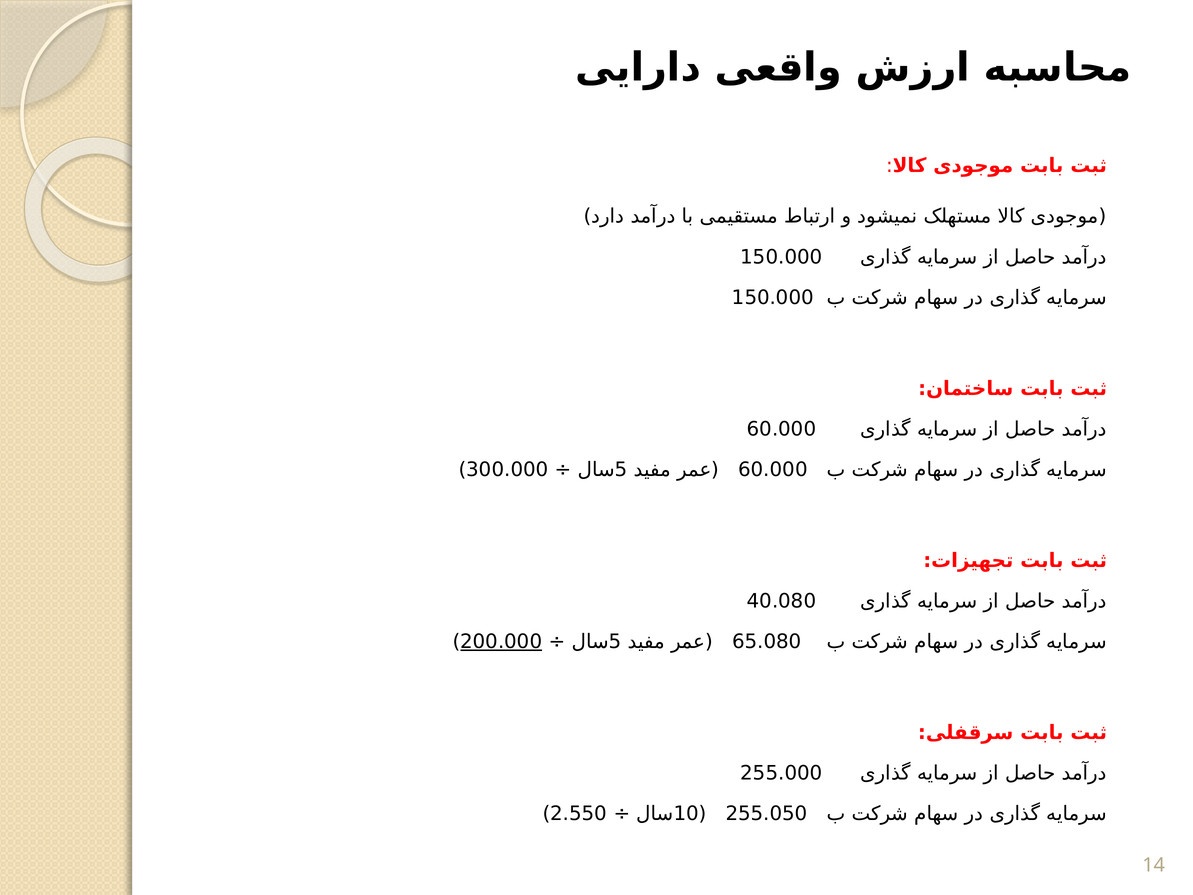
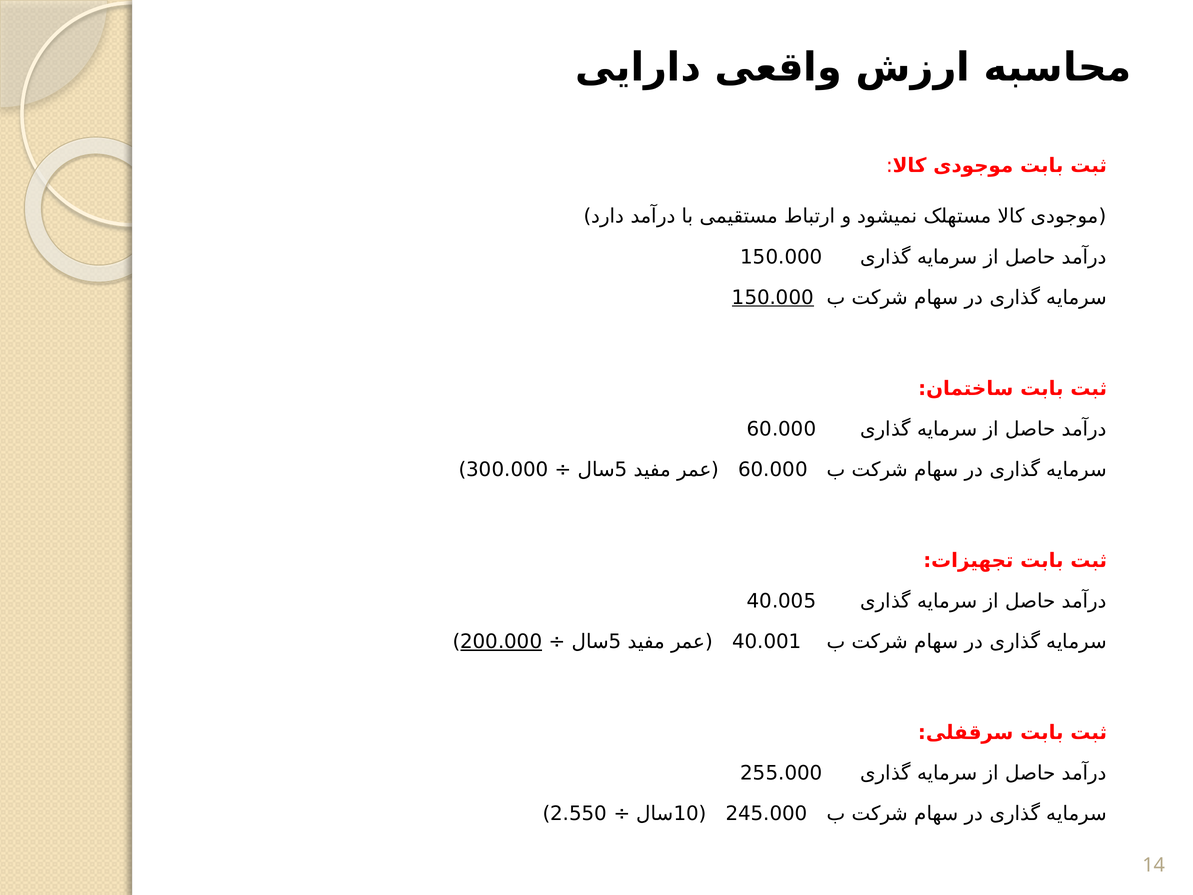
150.000 underline: none -> present (773, 297)
40.080: 40.080 -> 40.005 (782, 601)
65.080: 65.080 -> 40.001 (767, 642)
255.050: 255.050 -> 245.000 (766, 814)
